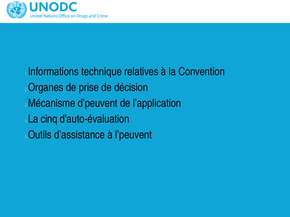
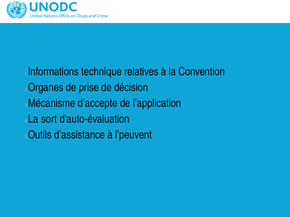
d’peuvent: d’peuvent -> d’accepte (98, 103)
cinq: cinq -> sort (49, 119)
